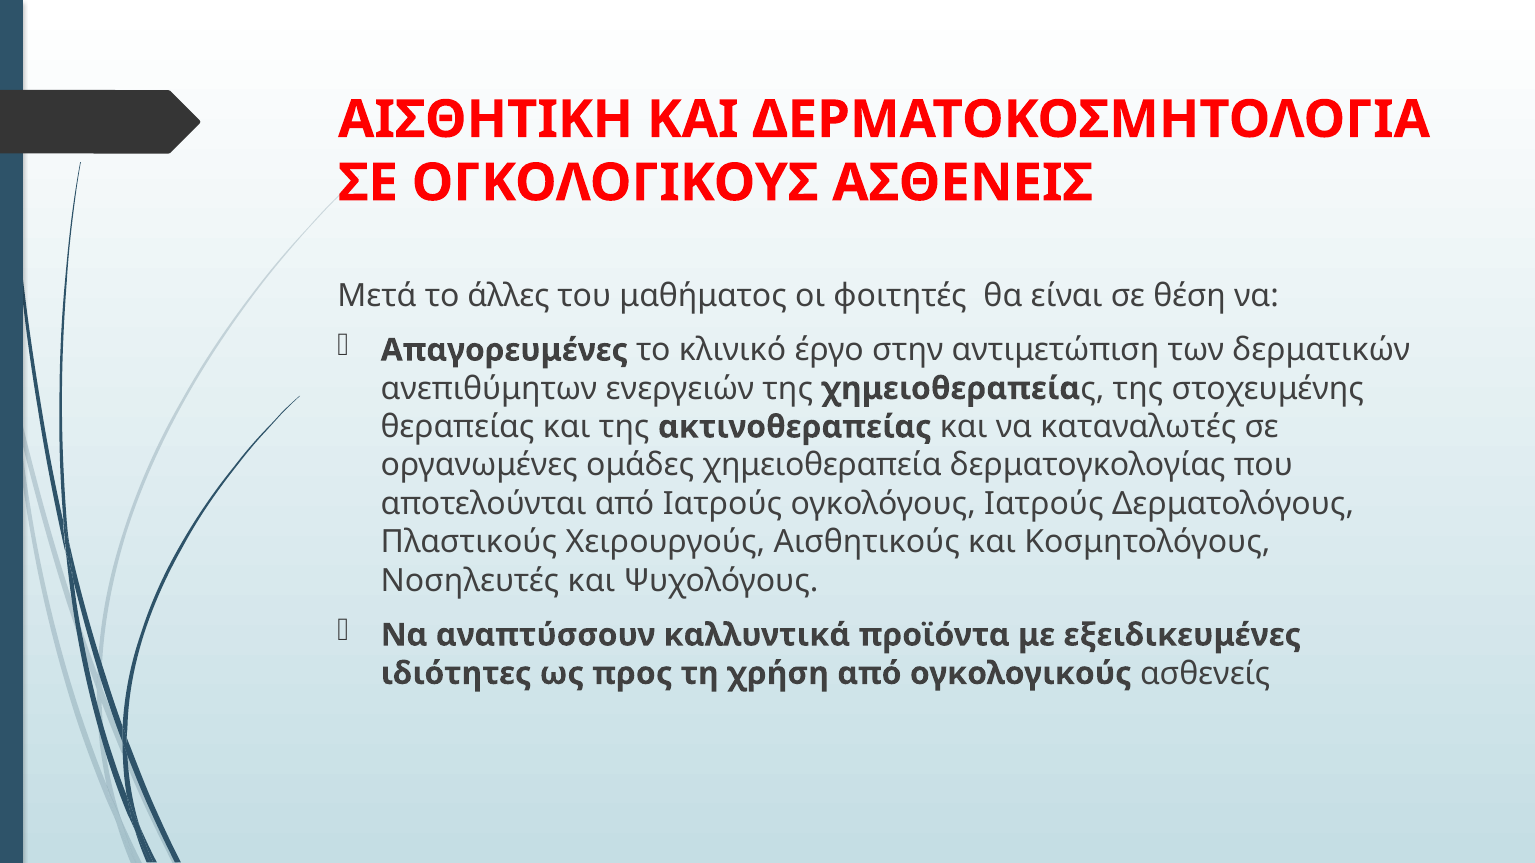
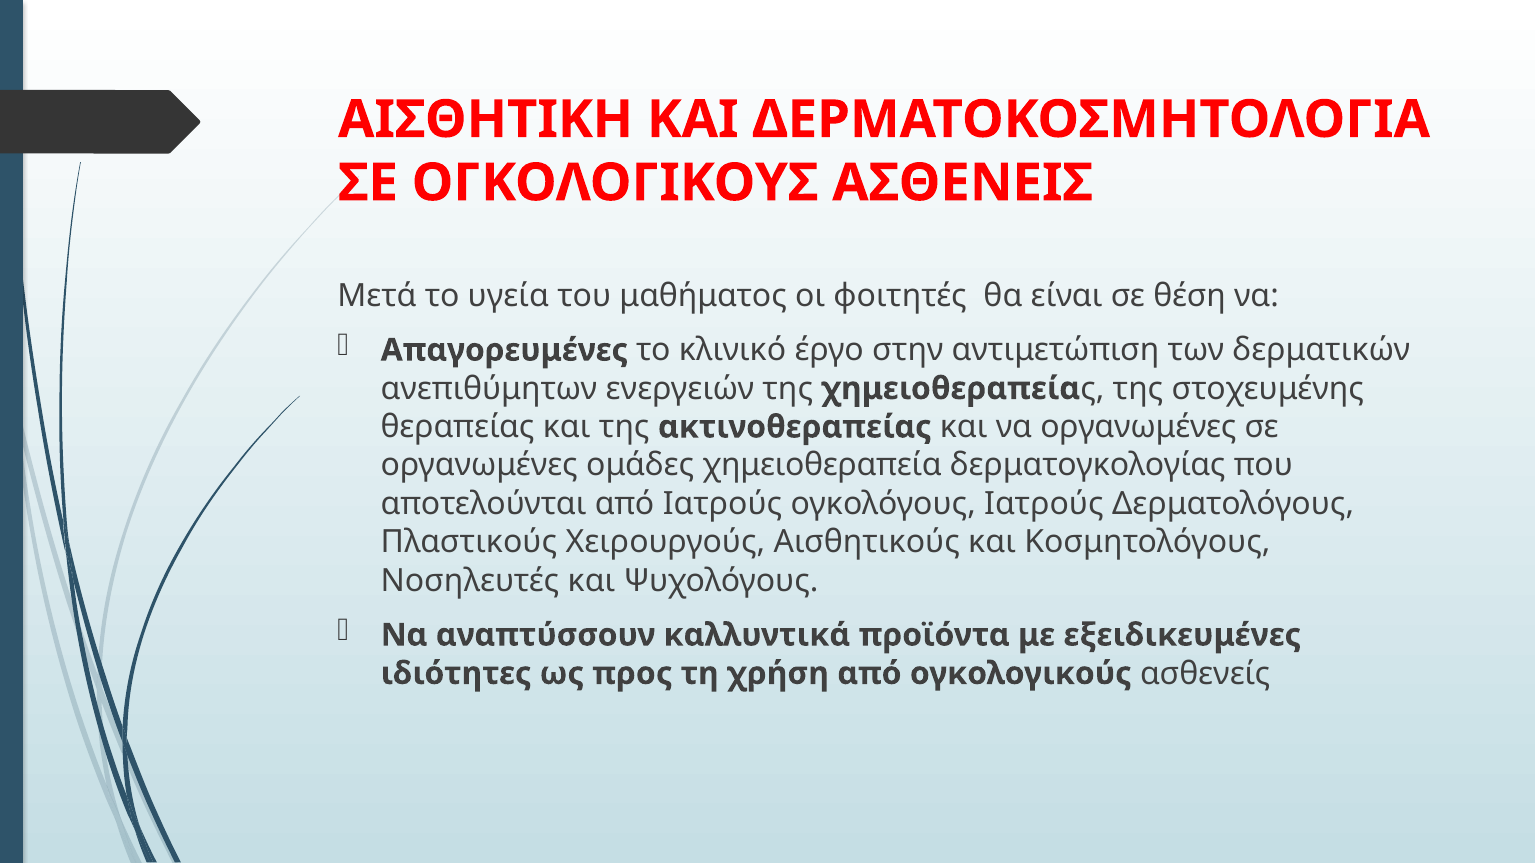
άλλες: άλλες -> υγεία (508, 296)
να καταναλωτές: καταναλωτές -> οργανωμένες (1138, 427)
